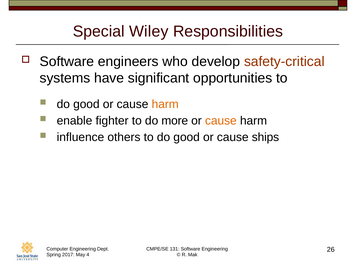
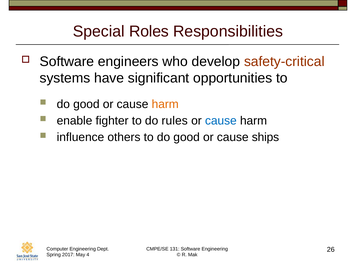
Wiley: Wiley -> Roles (149, 31)
more: more -> rules (175, 121)
cause colour: orange -> blue (221, 121)
